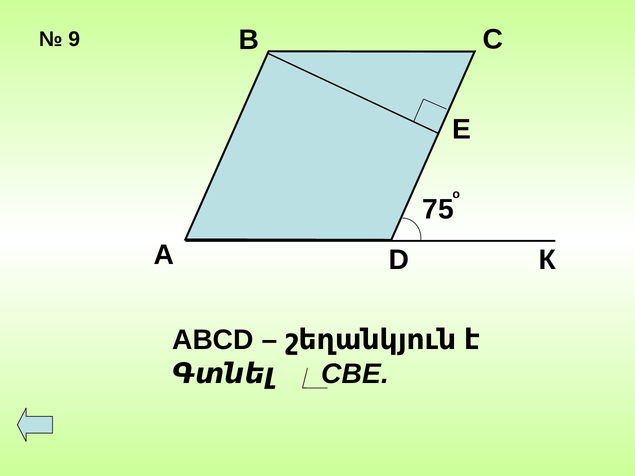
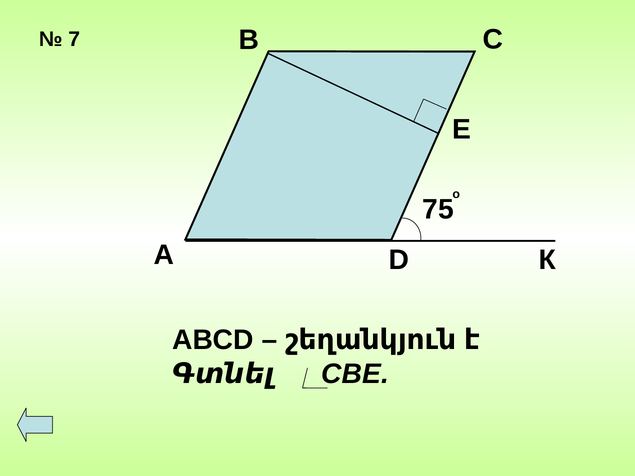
9: 9 -> 7 (74, 39)
